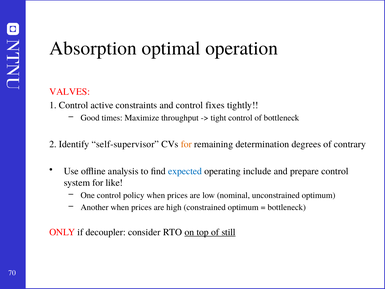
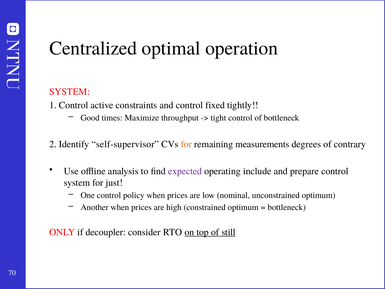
Absorption: Absorption -> Centralized (93, 48)
VALVES: VALVES -> SYSTEM (70, 92)
fixes: fixes -> fixed (215, 105)
determination: determination -> measurements (262, 144)
expected colour: blue -> purple (185, 171)
like: like -> just (114, 183)
